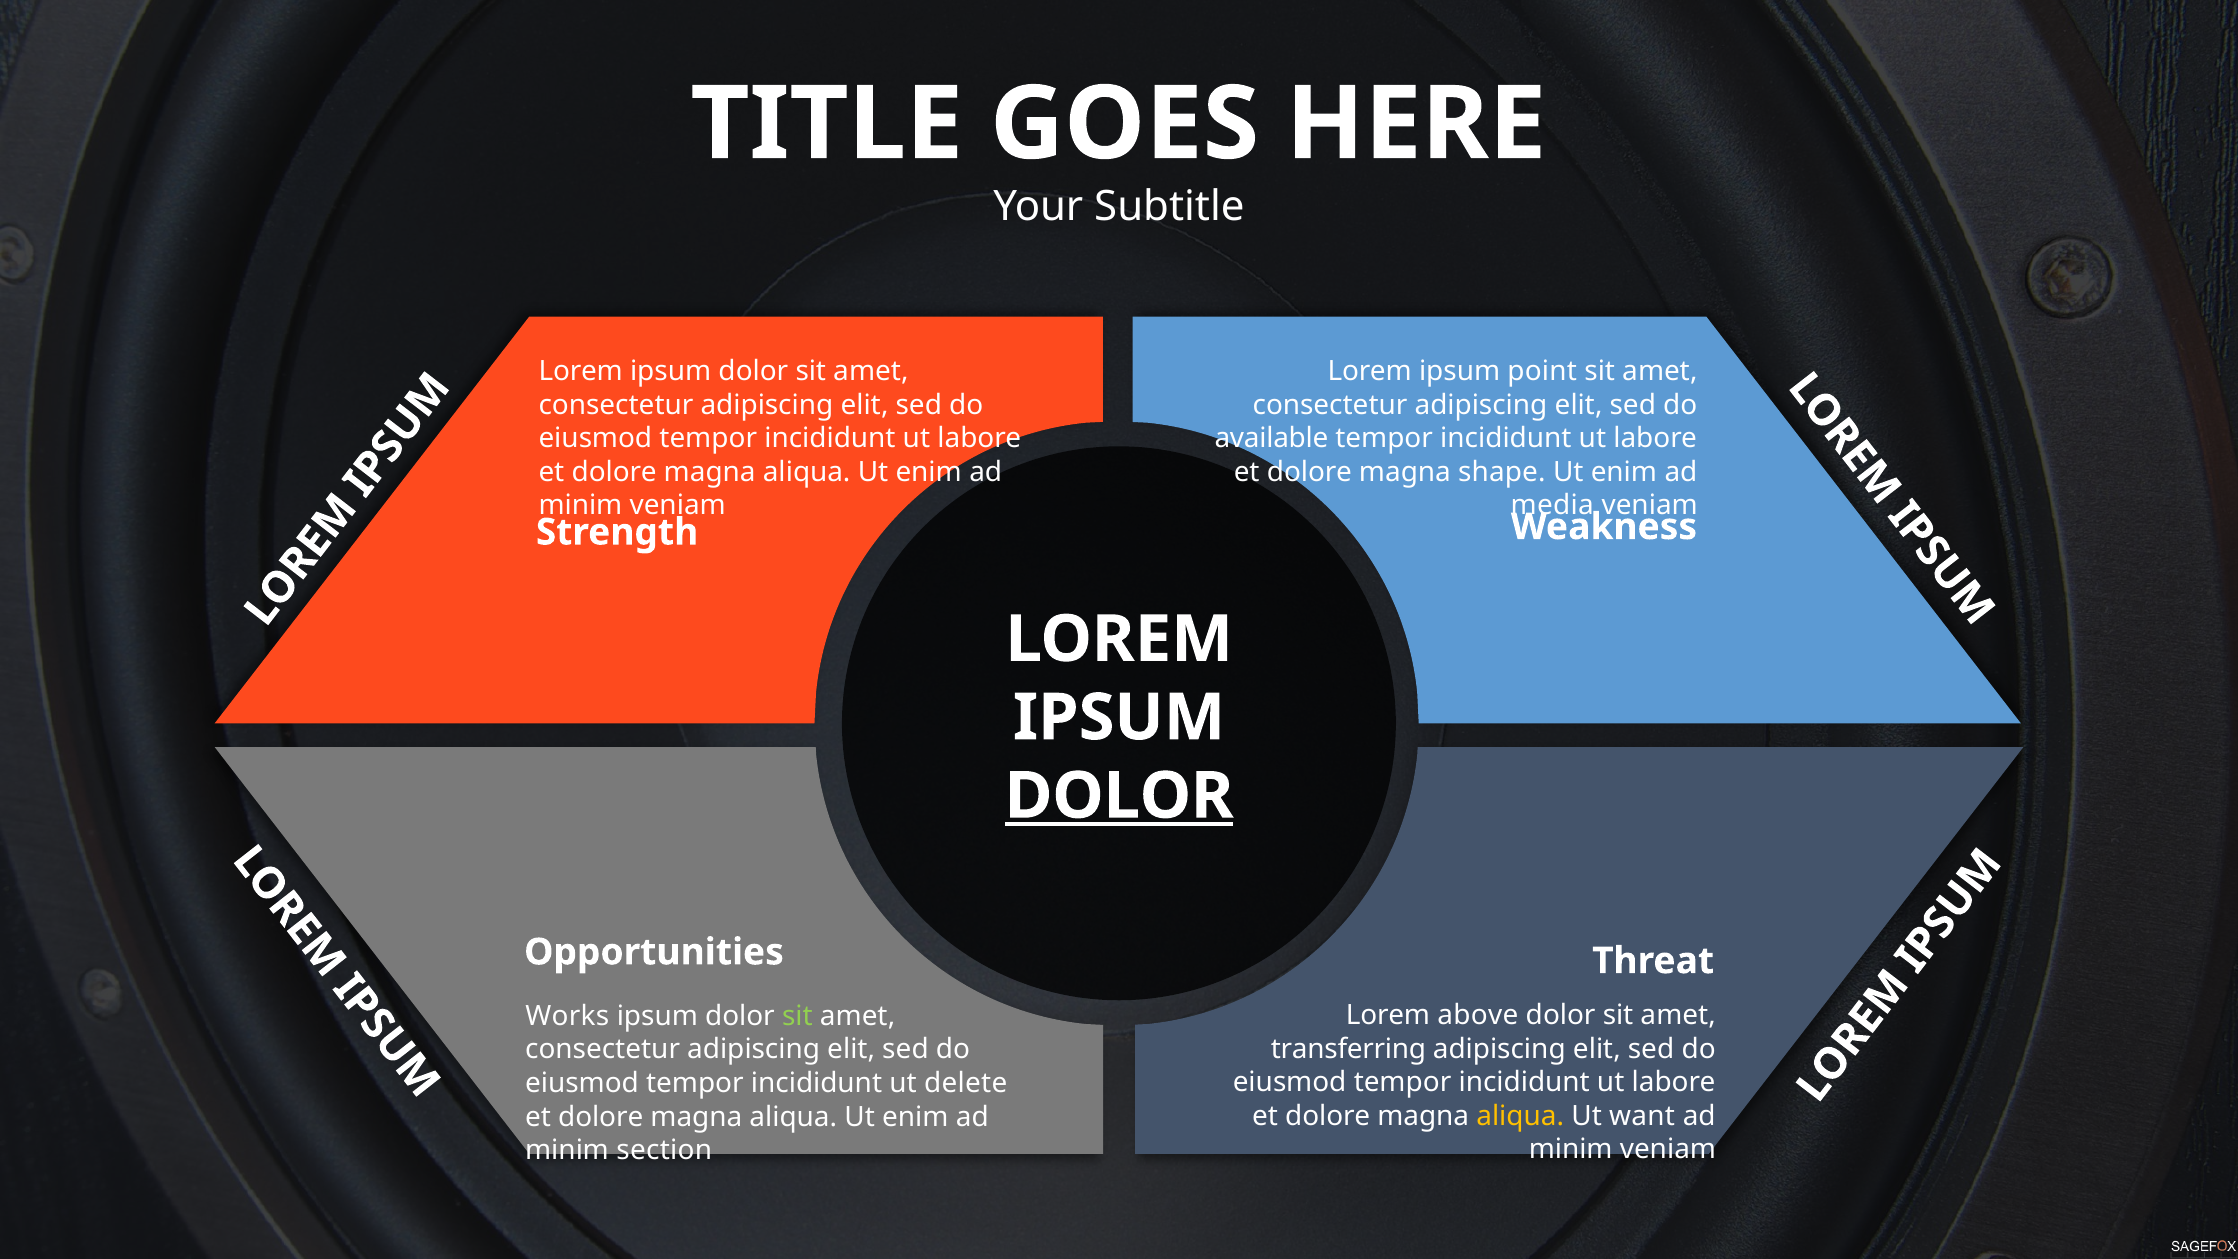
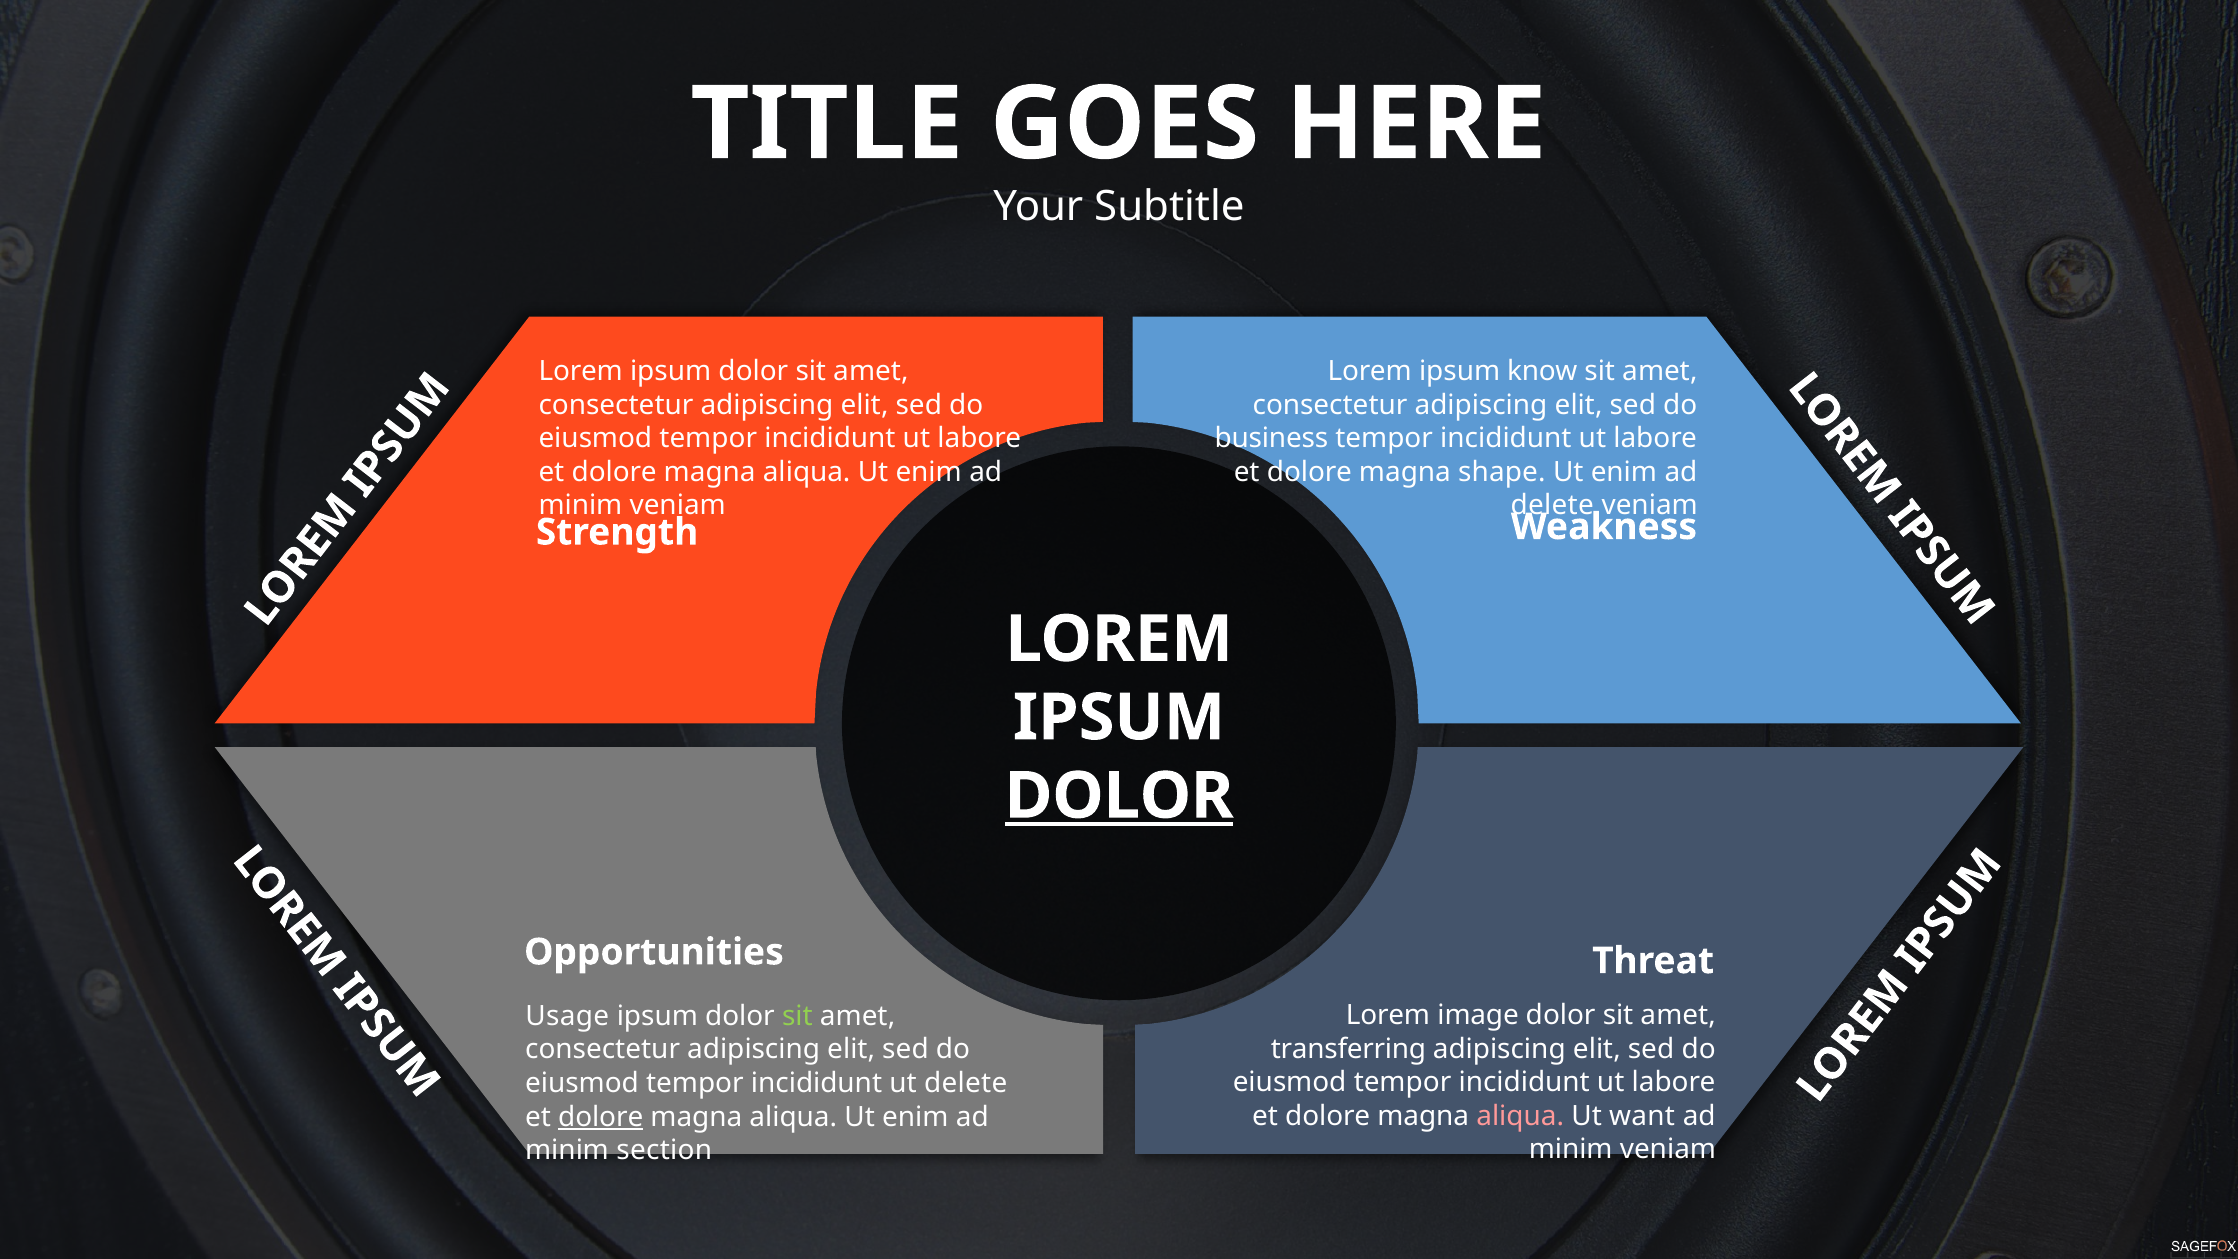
point: point -> know (1542, 371)
available: available -> business (1271, 438)
media: media -> delete (1552, 505)
above: above -> image (1478, 1015)
Works: Works -> Usage (567, 1016)
aliqua colour: yellow -> pink (1520, 1116)
dolore underline: none -> present (601, 1117)
